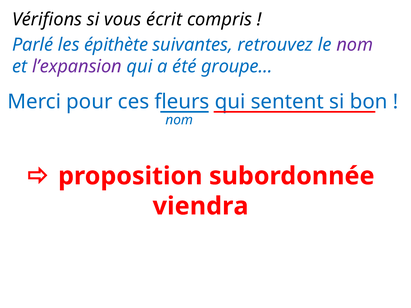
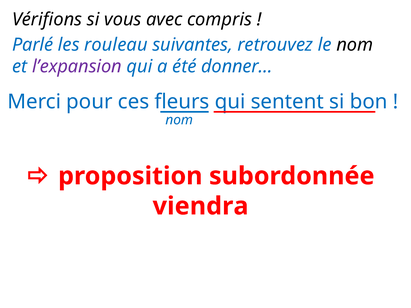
écrit: écrit -> avec (164, 20)
épithète: épithète -> rouleau (116, 45)
nom colour: purple -> black (355, 45)
groupe…: groupe… -> donner… (237, 67)
